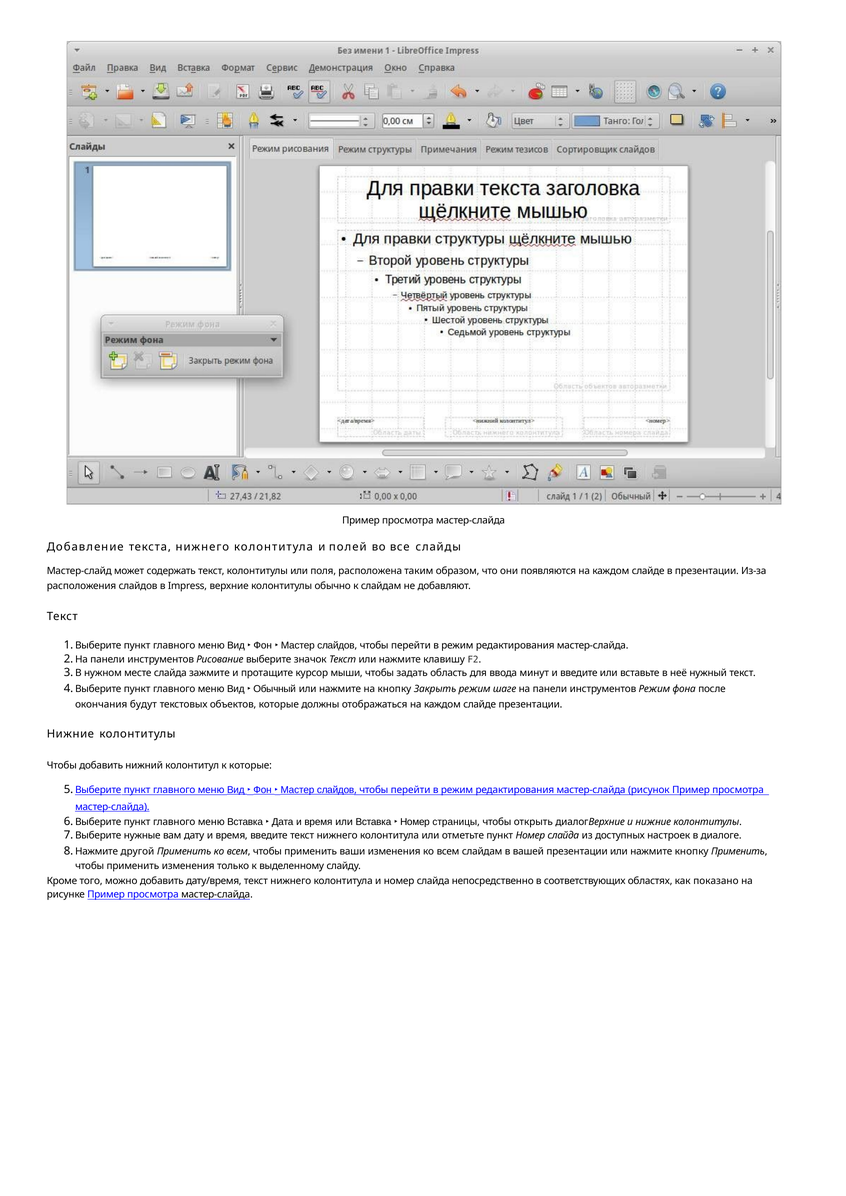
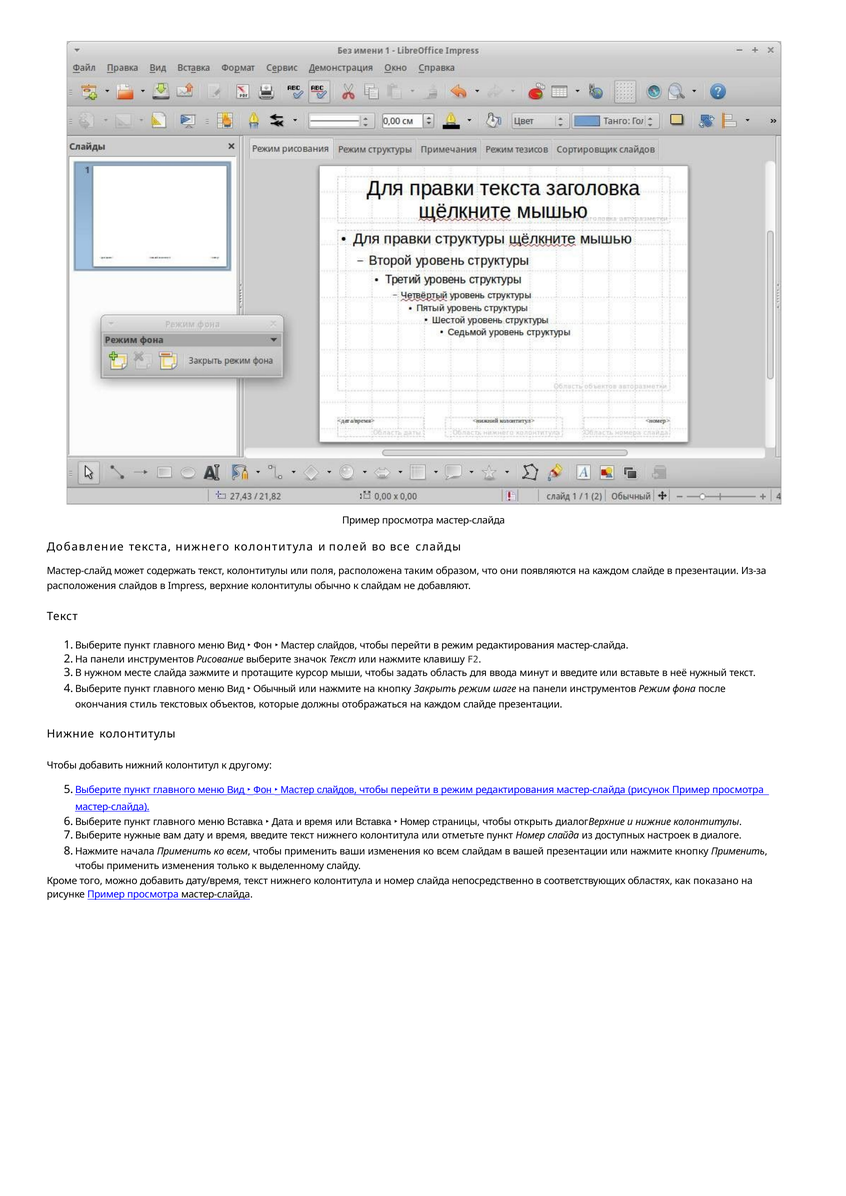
будут: будут -> стиль (143, 705)
к которые: которые -> другому (250, 766)
другой: другой -> начала (138, 852)
